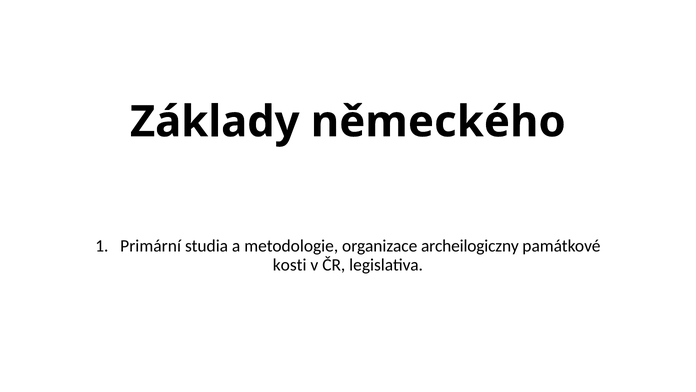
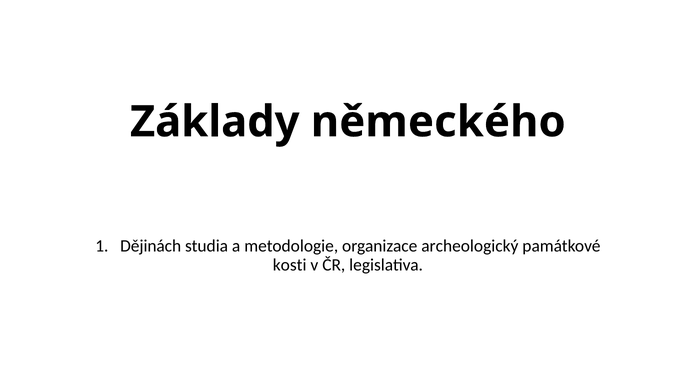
Primární: Primární -> Dějinách (151, 246)
archeilogiczny: archeilogiczny -> archeologický (470, 246)
